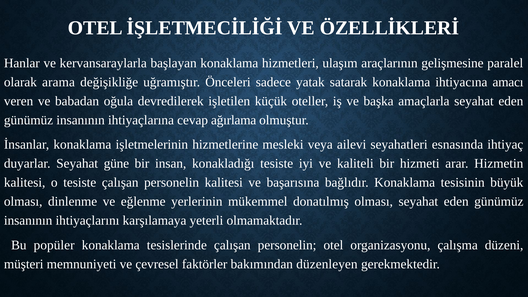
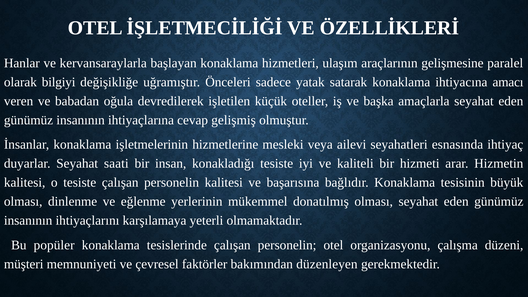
arama: arama -> bilgiyi (59, 82)
ağırlama: ağırlama -> gelişmiş (234, 120)
güne: güne -> saati (116, 164)
